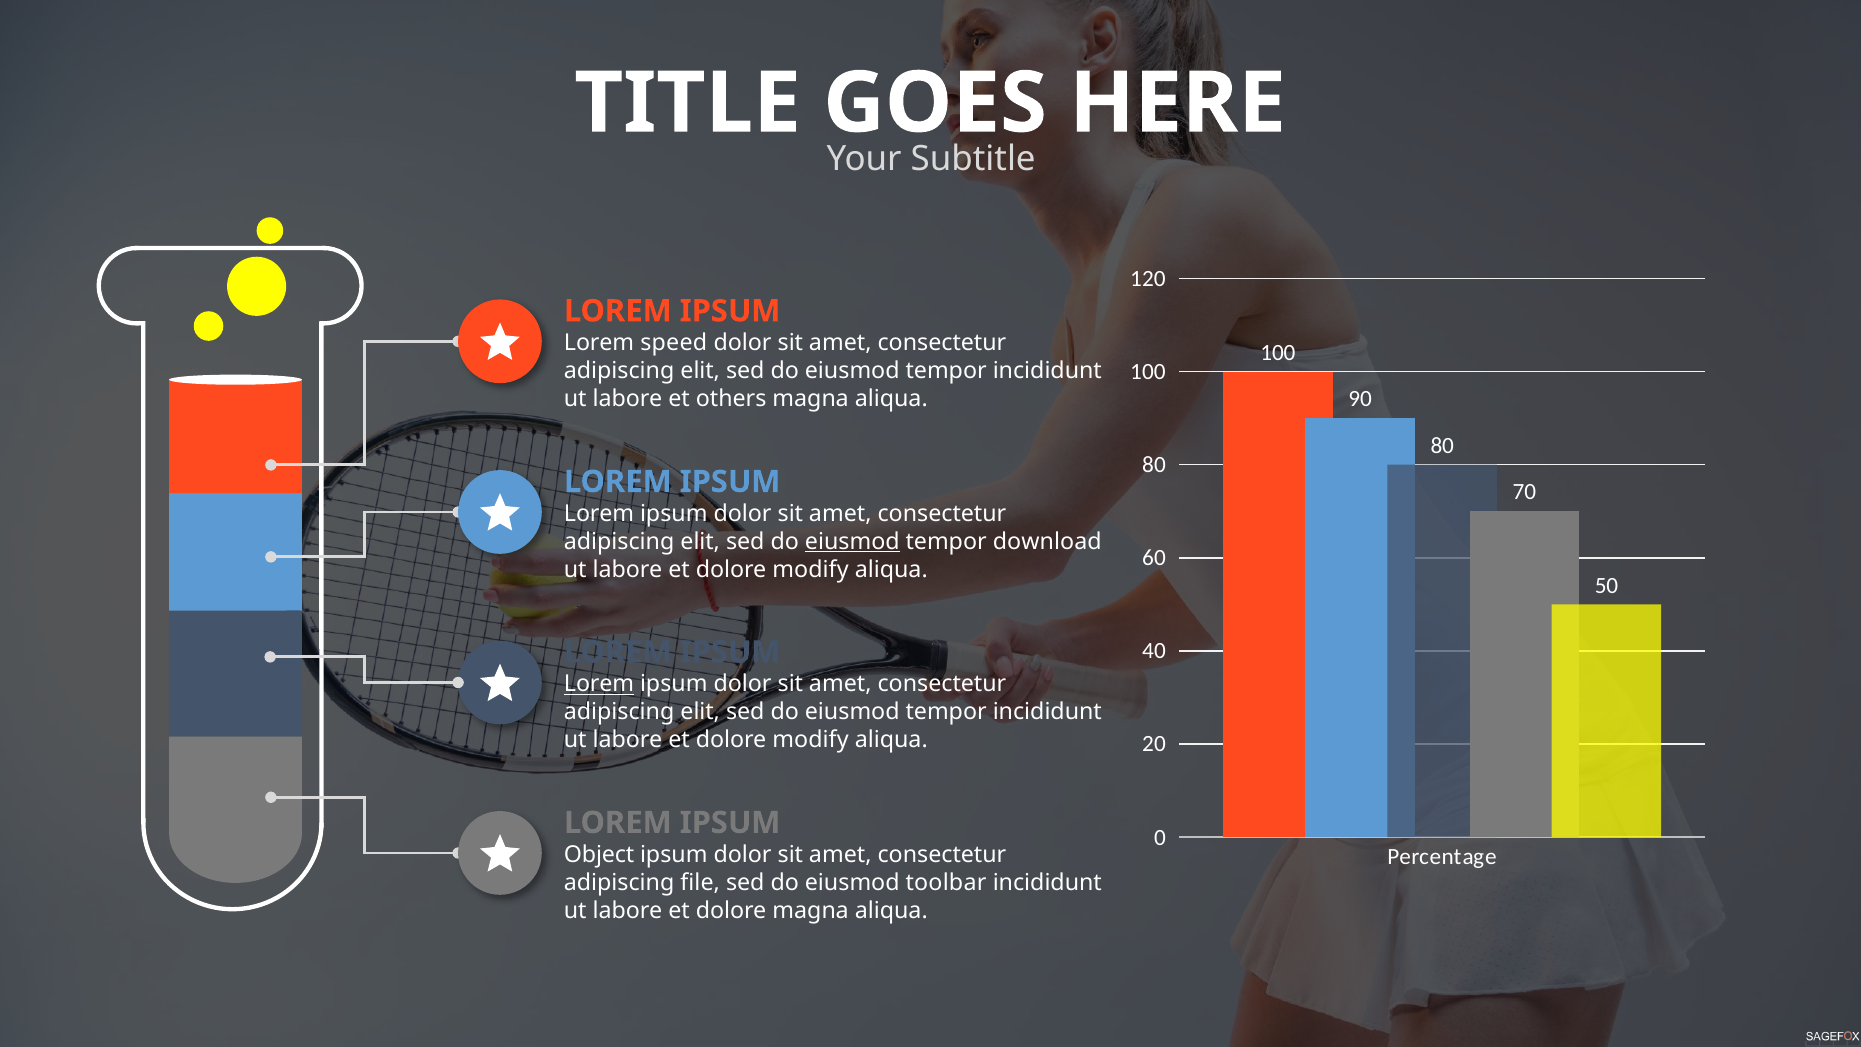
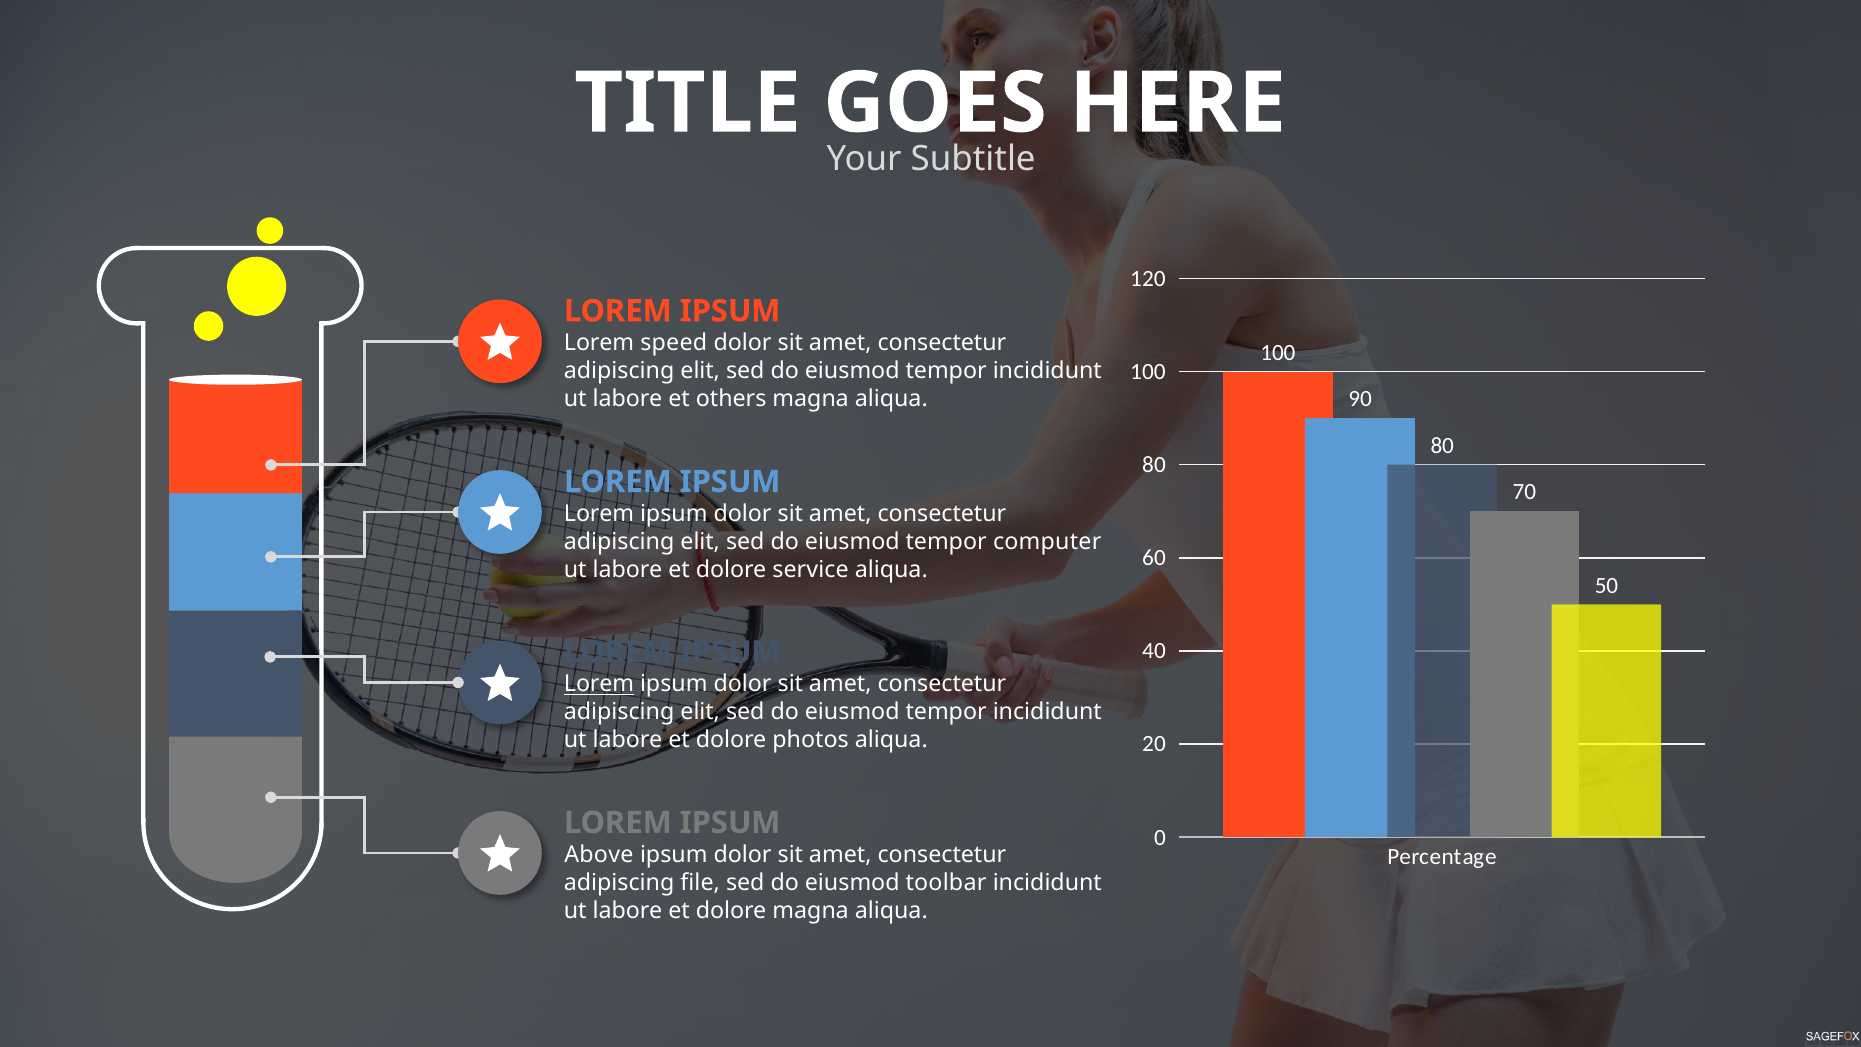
eiusmod underline: present -> none (852, 542)
download: download -> computer (1047, 542)
modify: modify -> service (810, 570)
modify: modify -> photos (811, 740)
Object: Object -> Above (599, 855)
